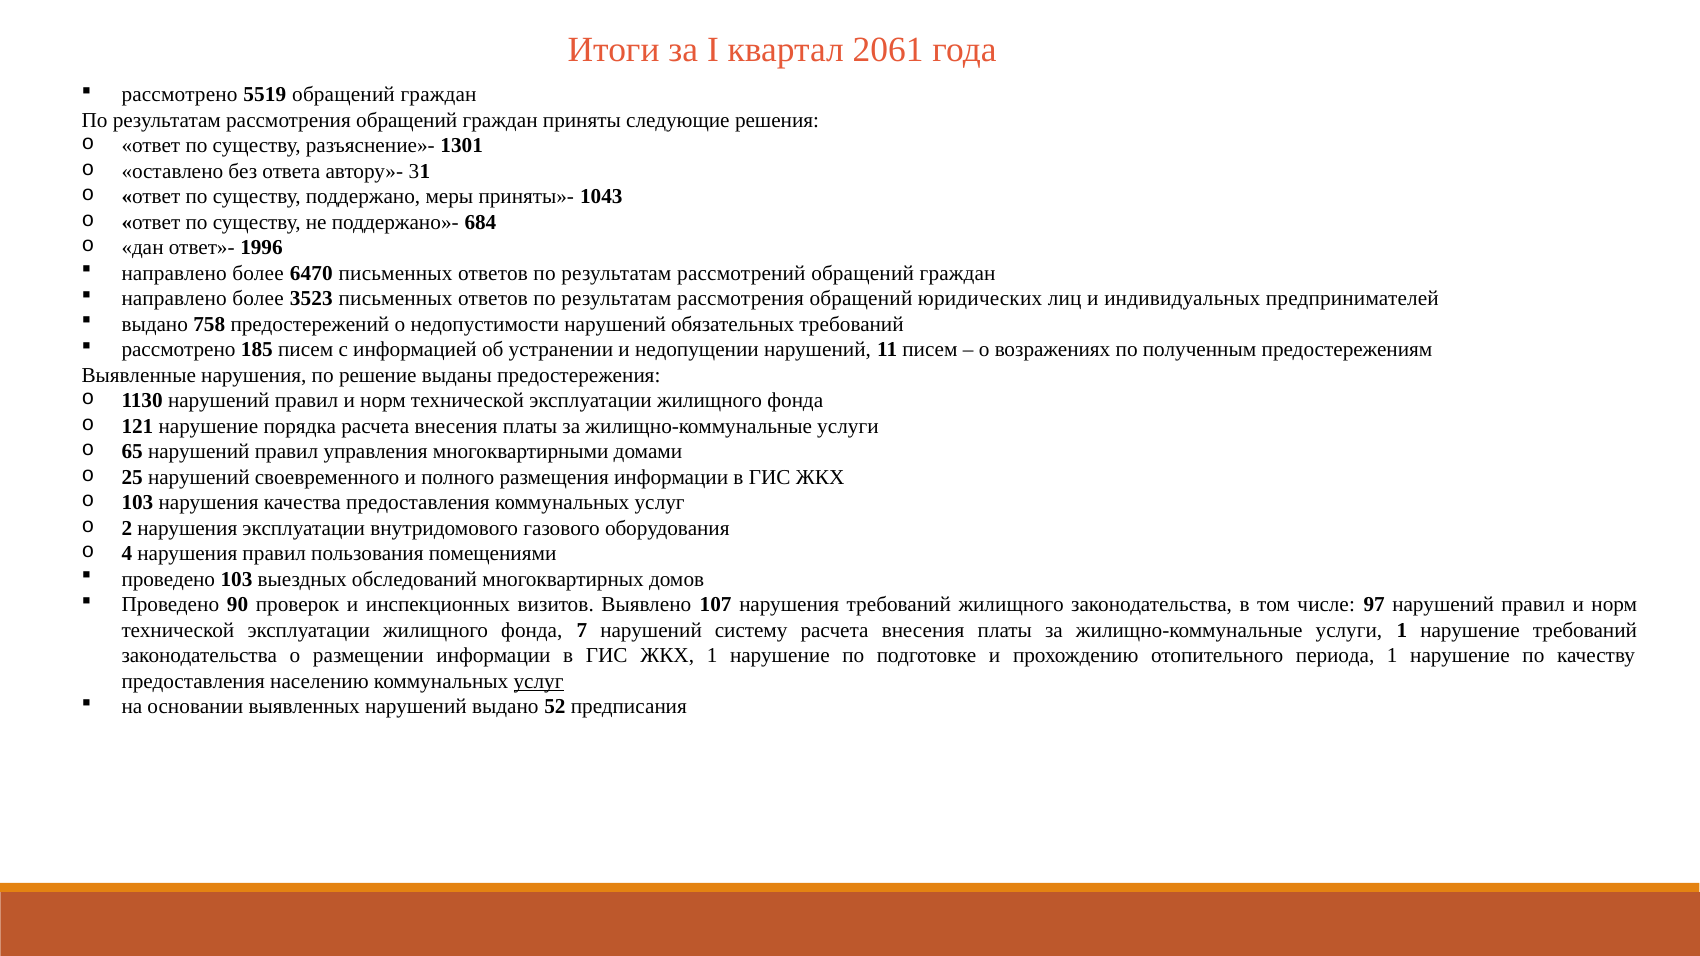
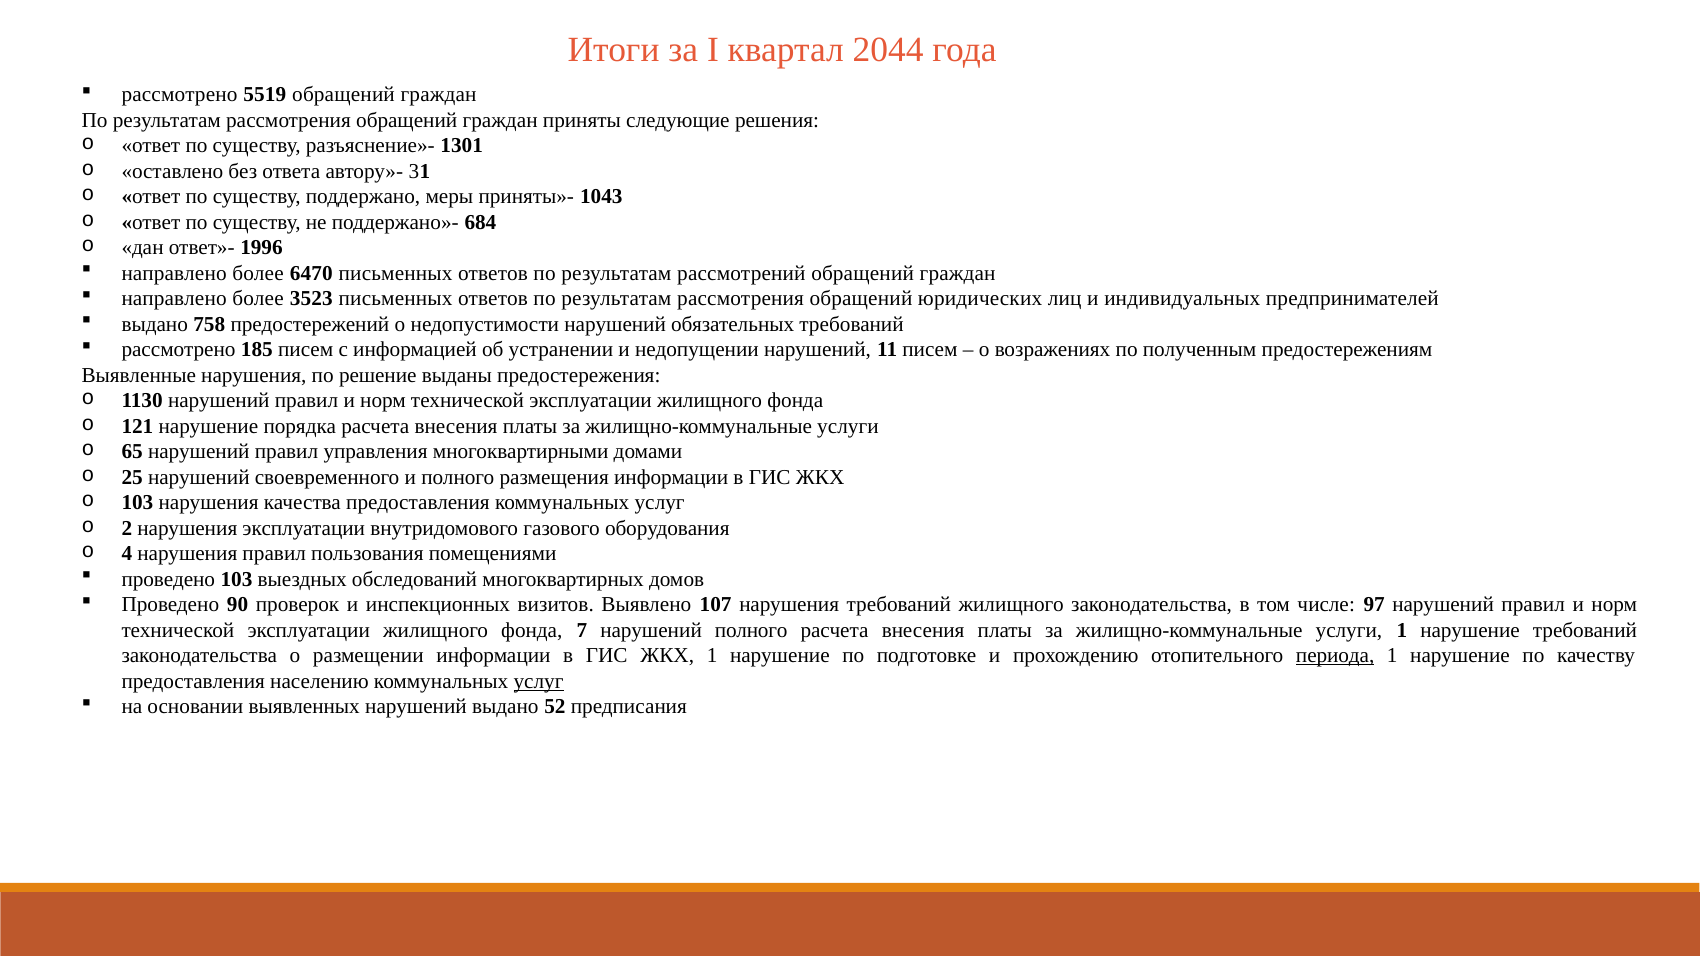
2061: 2061 -> 2044 (888, 49)
нарушений систему: систему -> полного (751, 630)
периода underline: none -> present (1335, 656)
